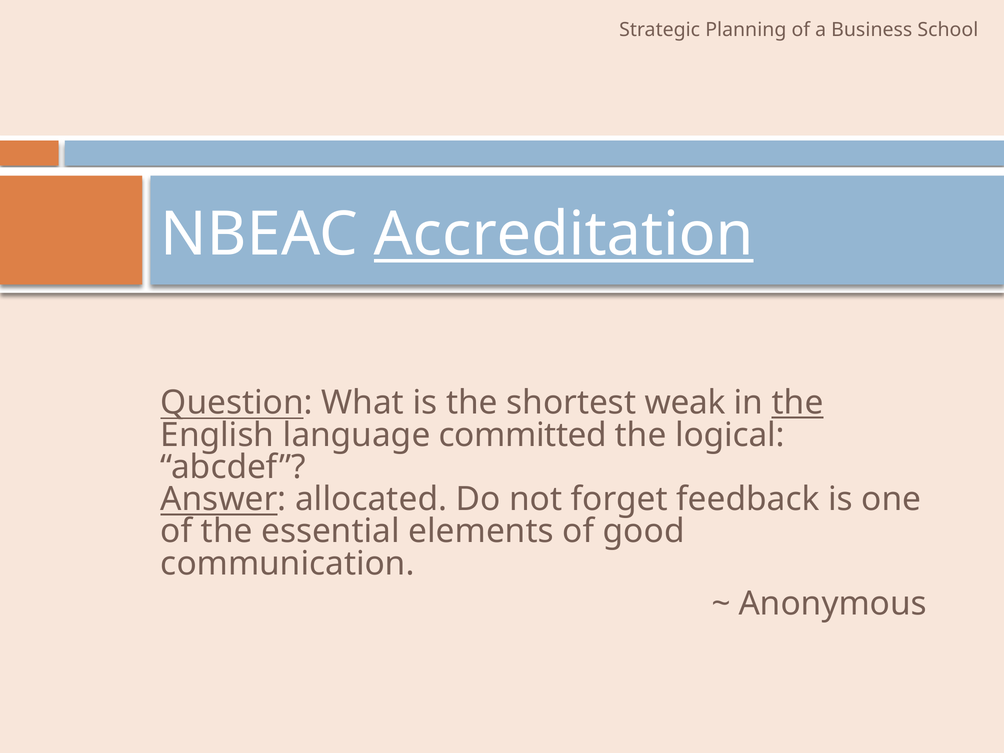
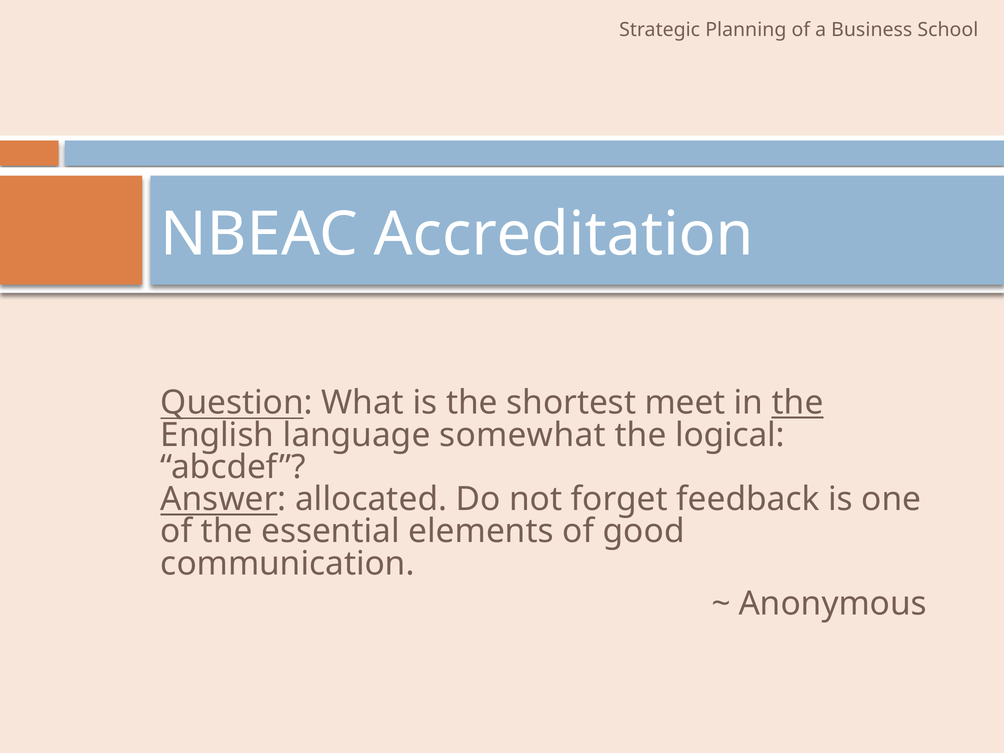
Accreditation underline: present -> none (564, 234)
weak: weak -> meet (685, 403)
committed: committed -> somewhat (522, 435)
